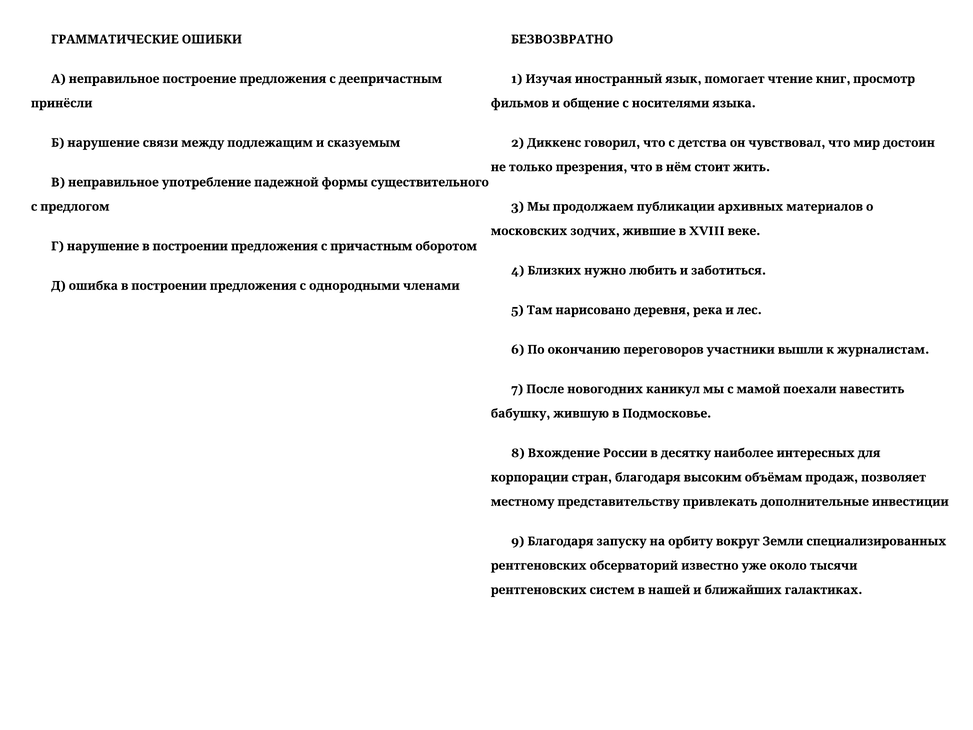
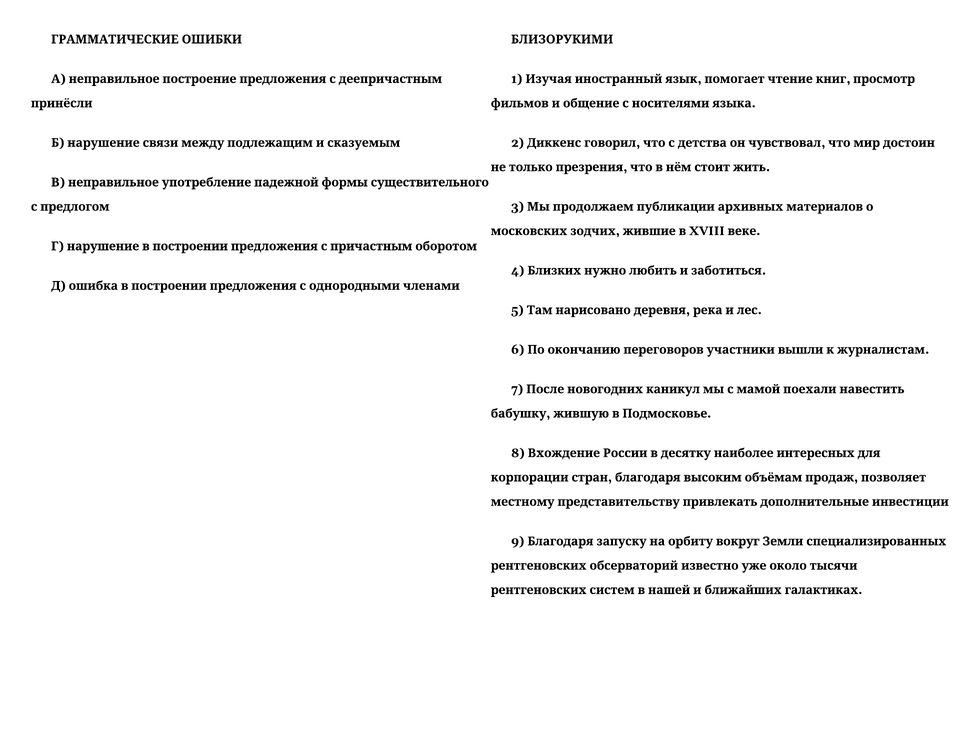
БЕЗВОЗВРАТНО: БЕЗВОЗВРАТНО -> БЛИЗОРУКИМИ (562, 39)
